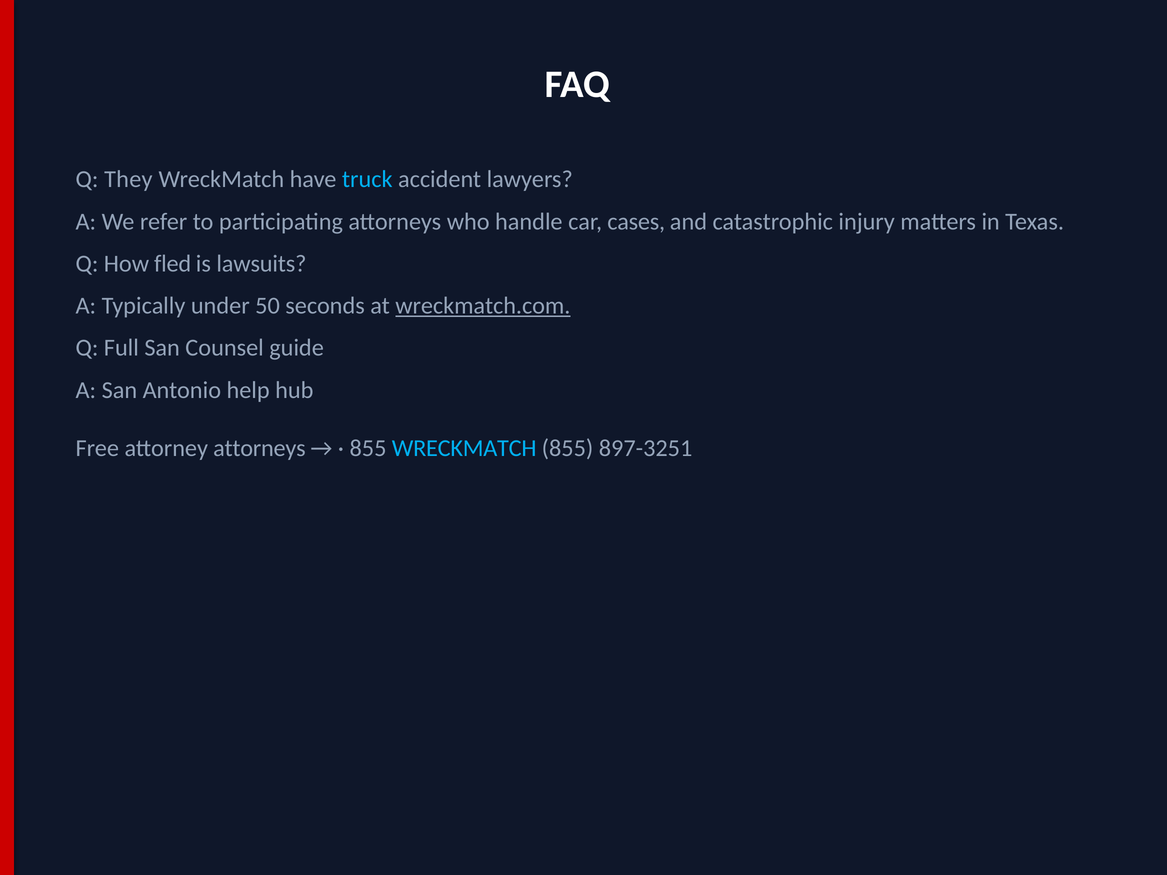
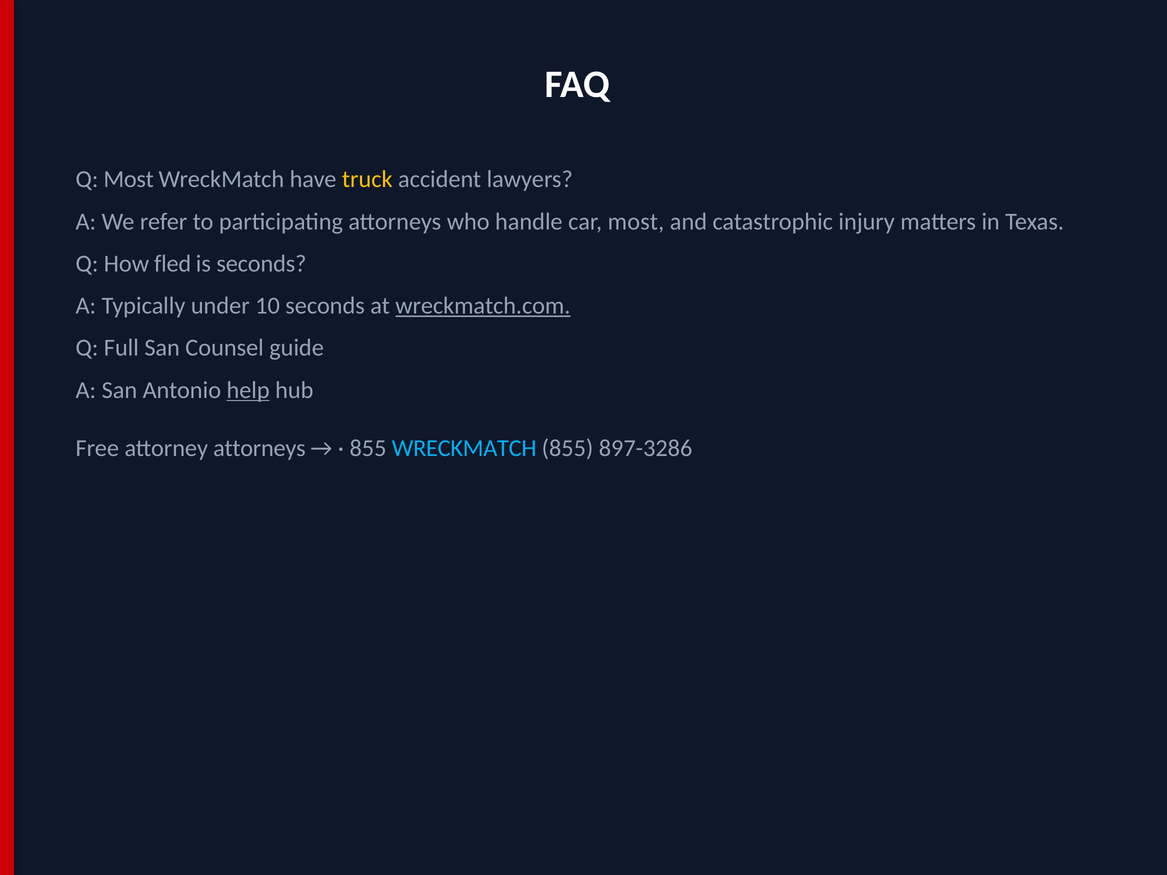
Q They: They -> Most (129, 180)
truck colour: light blue -> yellow (367, 180)
car cases: cases -> most (636, 222)
is lawsuits: lawsuits -> seconds (261, 264)
50: 50 -> 10 (268, 306)
help underline: none -> present (248, 390)
897-3251: 897-3251 -> 897-3286 (646, 449)
